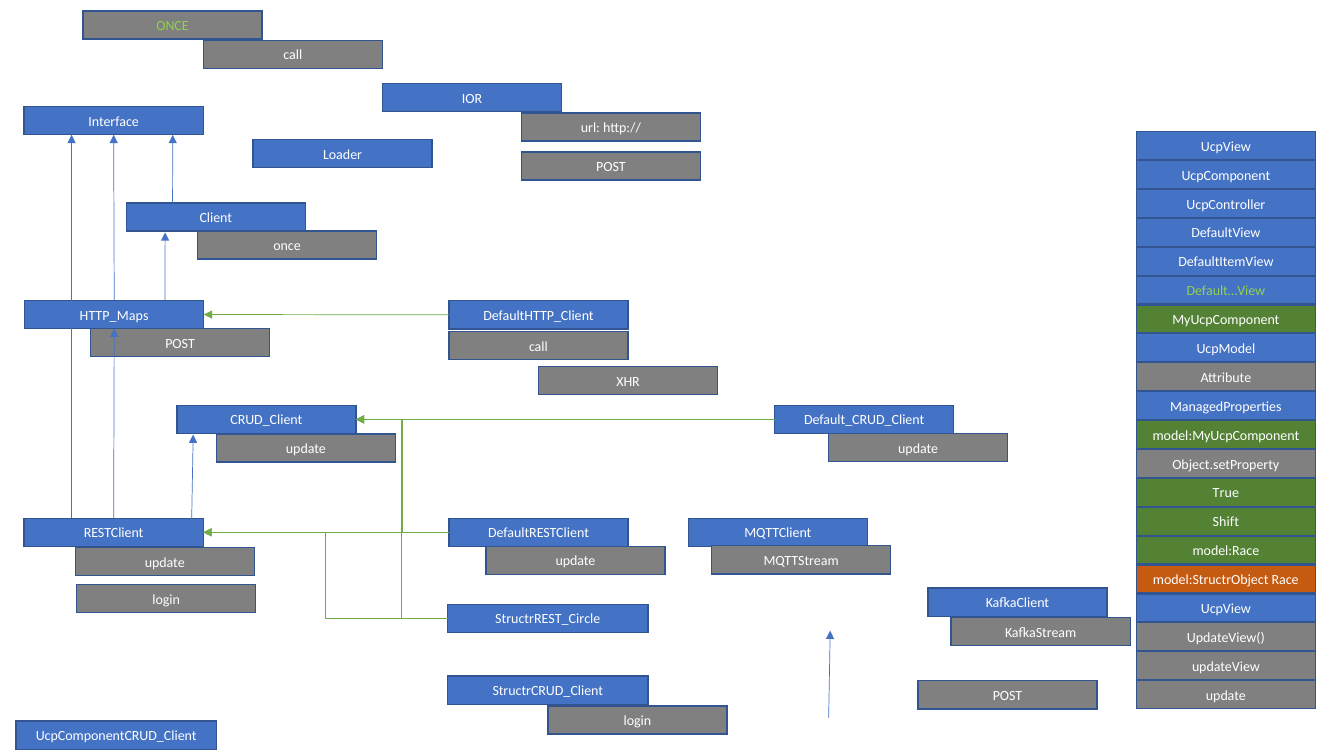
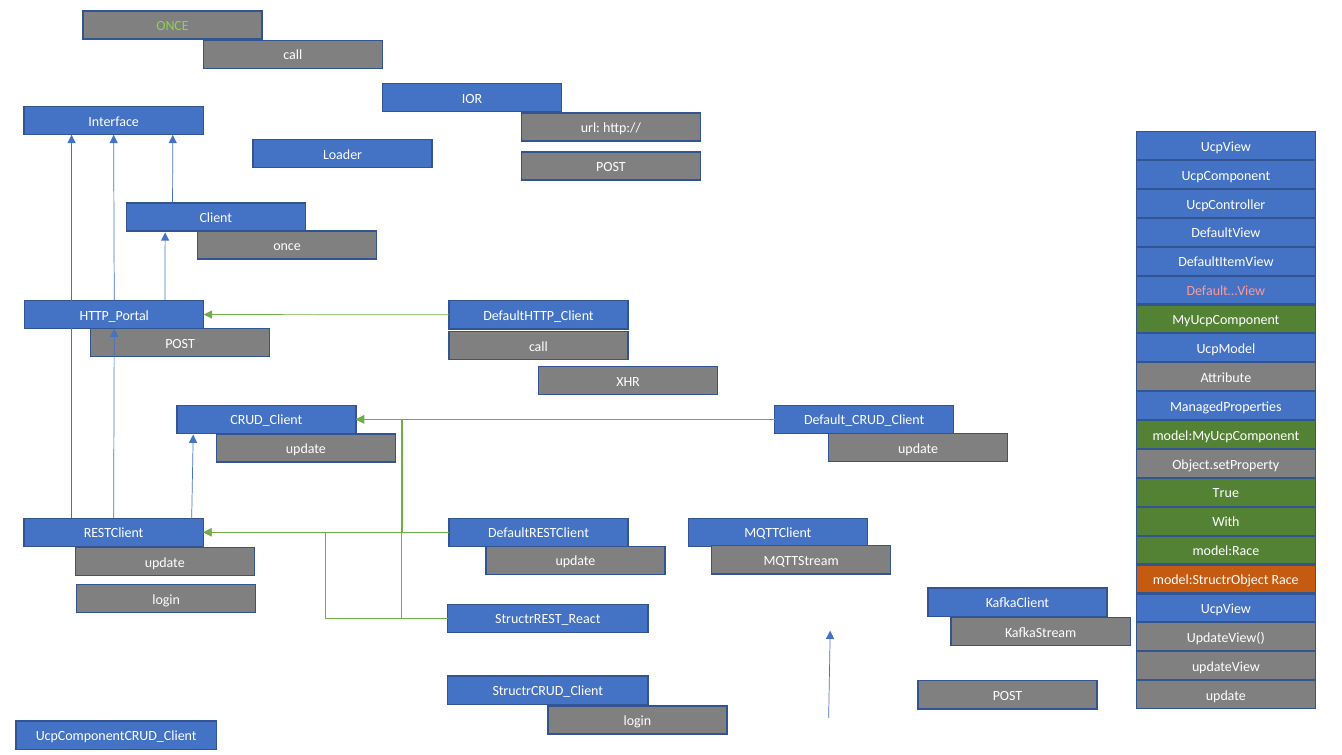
Default…View colour: light green -> pink (1226, 291)
HTTP_Maps: HTTP_Maps -> HTTP_Portal (114, 315)
Shift: Shift -> With (1226, 522)
StructrREST_Circle: StructrREST_Circle -> StructrREST_React (548, 619)
